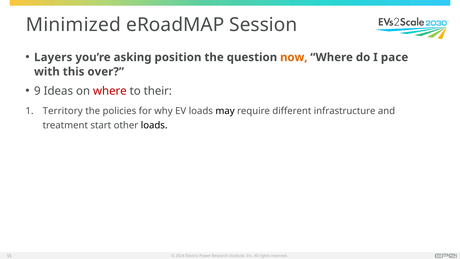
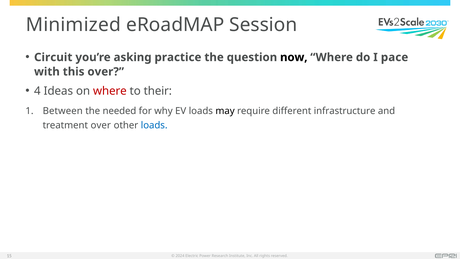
Layers: Layers -> Circuit (53, 57)
position: position -> practice (178, 57)
now colour: orange -> black (294, 57)
9: 9 -> 4 (37, 91)
Territory: Territory -> Between (63, 111)
policies: policies -> needed (119, 111)
treatment start: start -> over (101, 125)
loads colour: black -> blue (154, 125)
